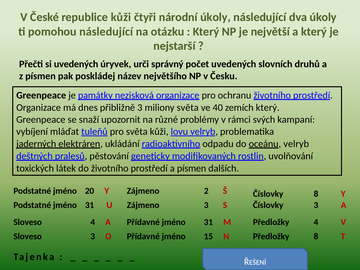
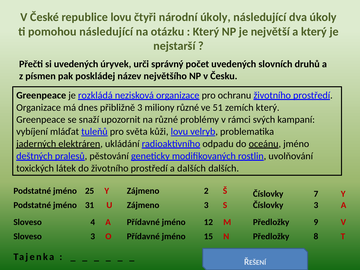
republice kůži: kůži -> lovu (121, 17)
památky: památky -> rozkládá (95, 95)
miliony světa: světa -> různé (188, 108)
40: 40 -> 51 (218, 108)
oceánu velryb: velryb -> jméno (296, 144)
a písmen: písmen -> dalších (191, 168)
20: 20 -> 25 (90, 191)
Číslovky 8: 8 -> 7 (316, 194)
Přídavné jméno 31: 31 -> 12 (208, 222)
Předložky 4: 4 -> 9 (316, 222)
